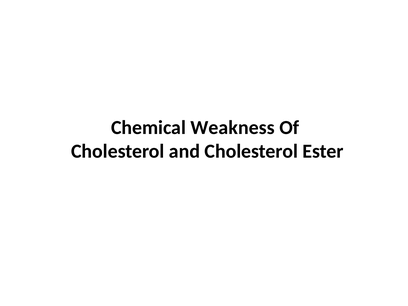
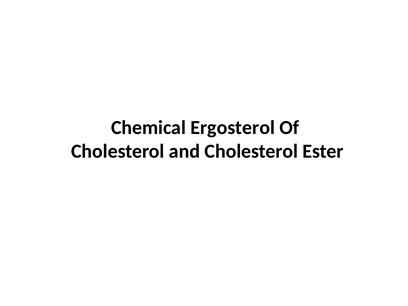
Weakness: Weakness -> Ergosterol (233, 128)
